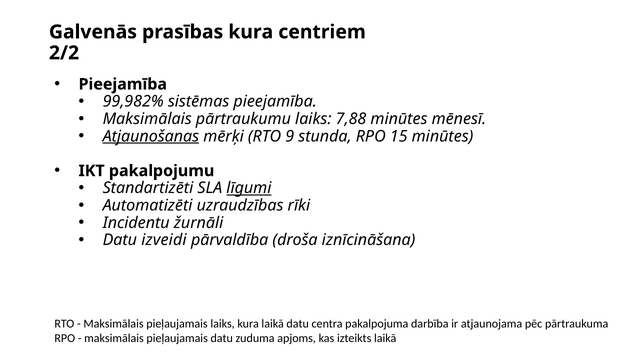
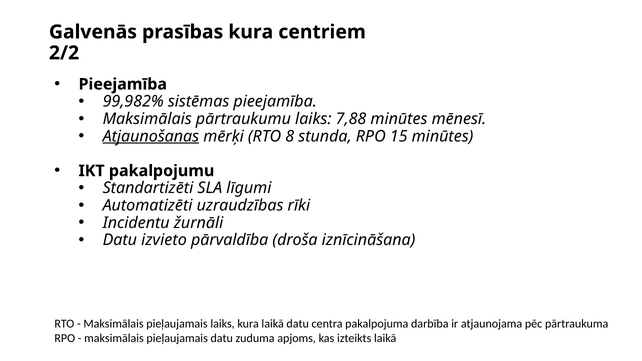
9: 9 -> 8 (290, 136)
līgumi underline: present -> none (249, 188)
izveidi: izveidi -> izvieto (164, 240)
